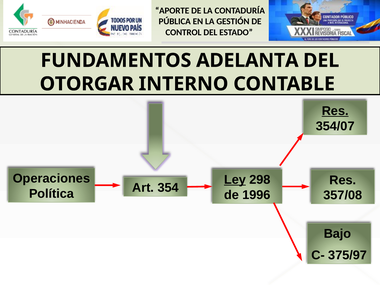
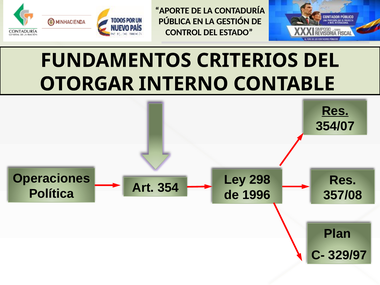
ADELANTA: ADELANTA -> CRITERIOS (247, 60)
Ley underline: present -> none (235, 180)
Bajo: Bajo -> Plan (337, 234)
375/97: 375/97 -> 329/97 (348, 255)
